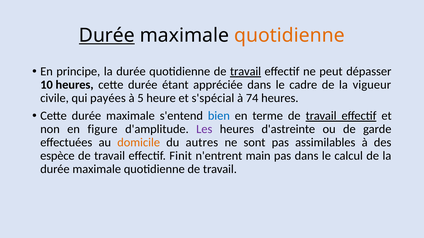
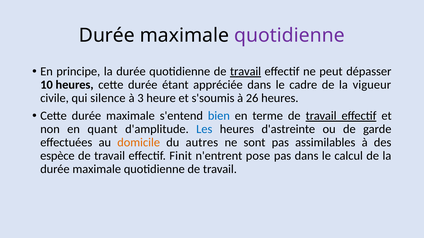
Durée underline: present -> none (107, 36)
quotidienne colour: orange -> purple (289, 36)
payées: payées -> silence (108, 98)
5: 5 -> 3 (140, 98)
s'spécial: s'spécial -> s'soumis (213, 98)
74: 74 -> 26 (252, 98)
figure: figure -> quant (102, 129)
Les colour: purple -> blue (204, 129)
main: main -> pose (258, 156)
